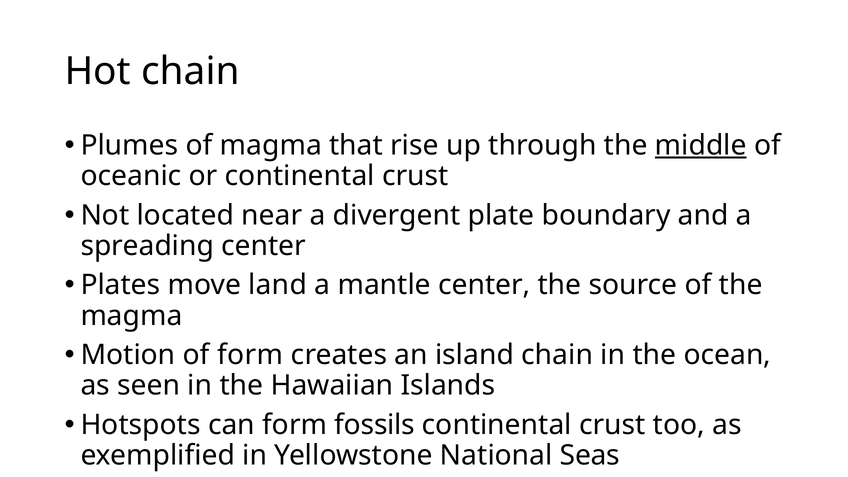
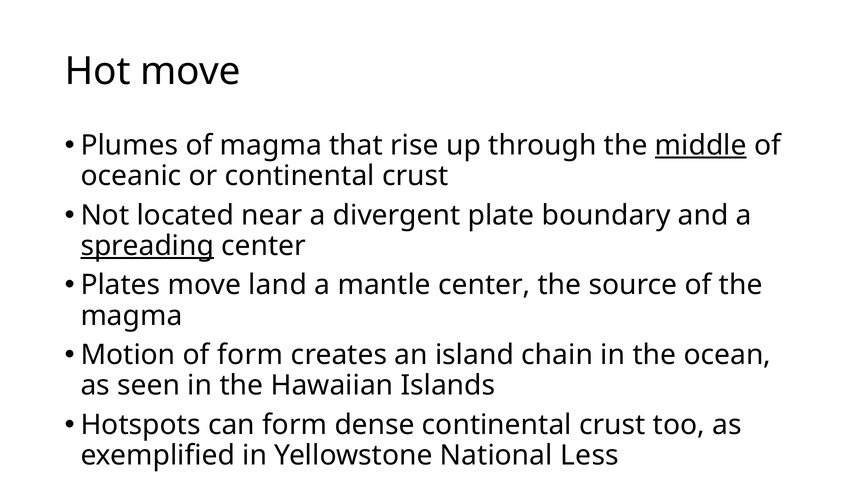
Hot chain: chain -> move (191, 71)
spreading underline: none -> present (147, 246)
fossils: fossils -> dense (375, 425)
Seas: Seas -> Less (590, 456)
